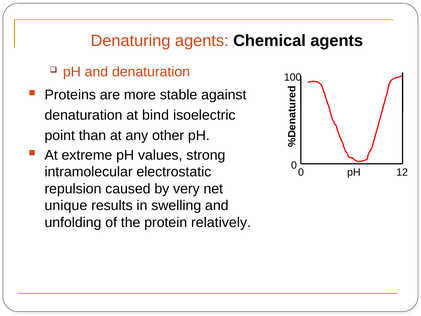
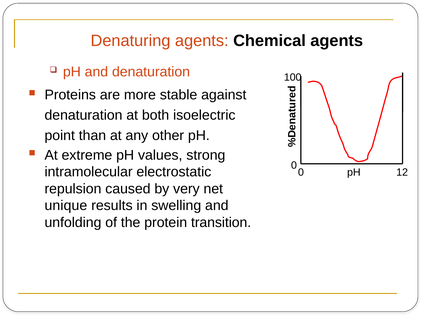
bind: bind -> both (156, 115)
relatively: relatively -> transition (221, 222)
